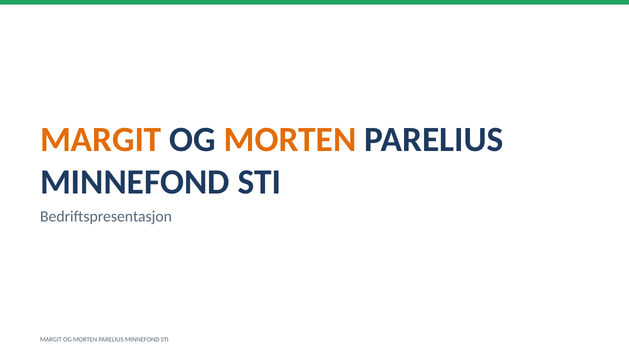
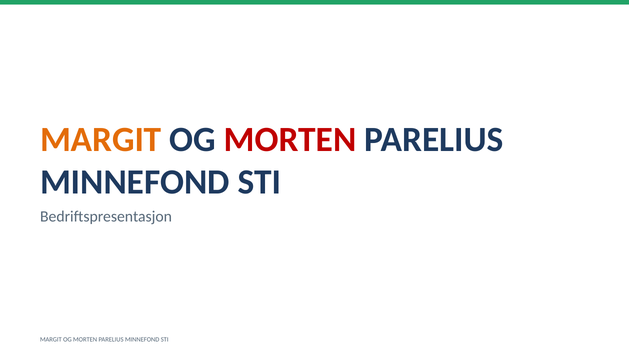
MORTEN colour: orange -> red (290, 140)
